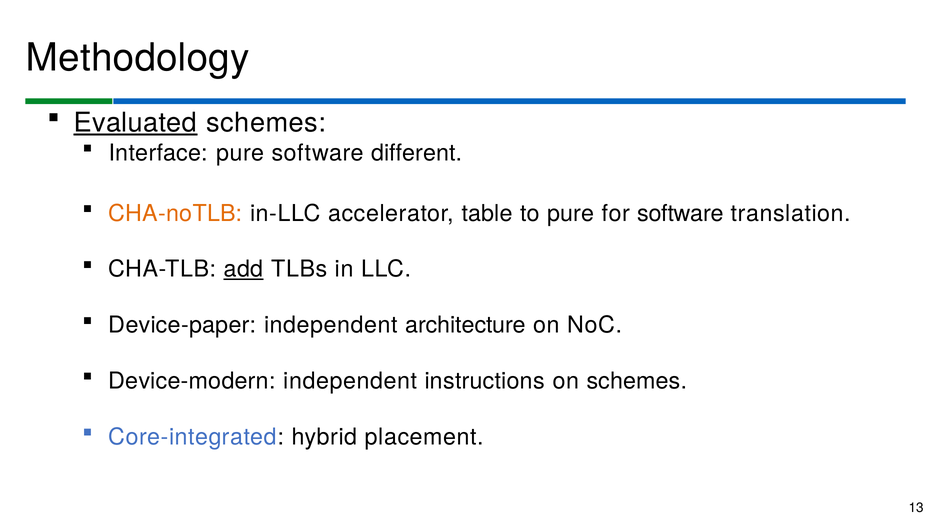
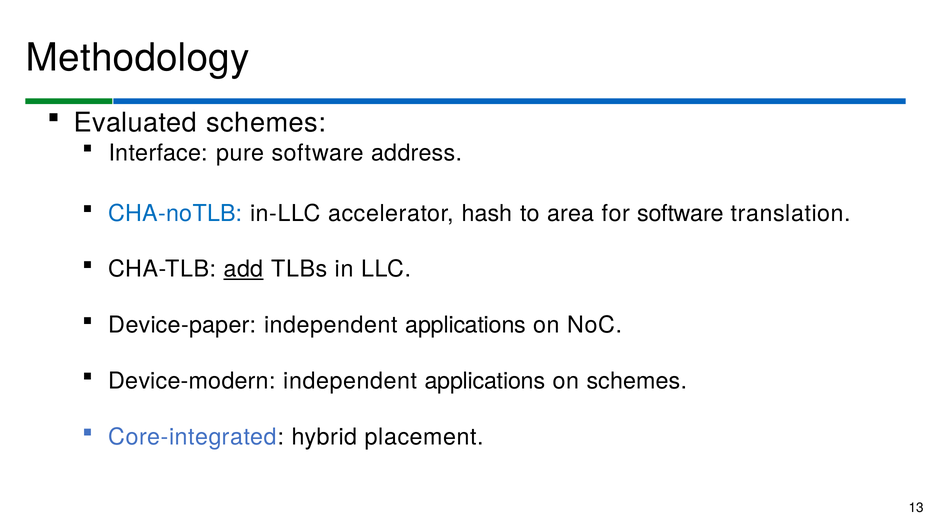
Evaluated underline: present -> none (135, 123)
different: different -> address (417, 153)
CHA-noTLB colour: orange -> blue (175, 213)
table: table -> hash (487, 213)
to pure: pure -> area (571, 213)
architecture: architecture -> applications (466, 325)
instructions: instructions -> applications (485, 381)
